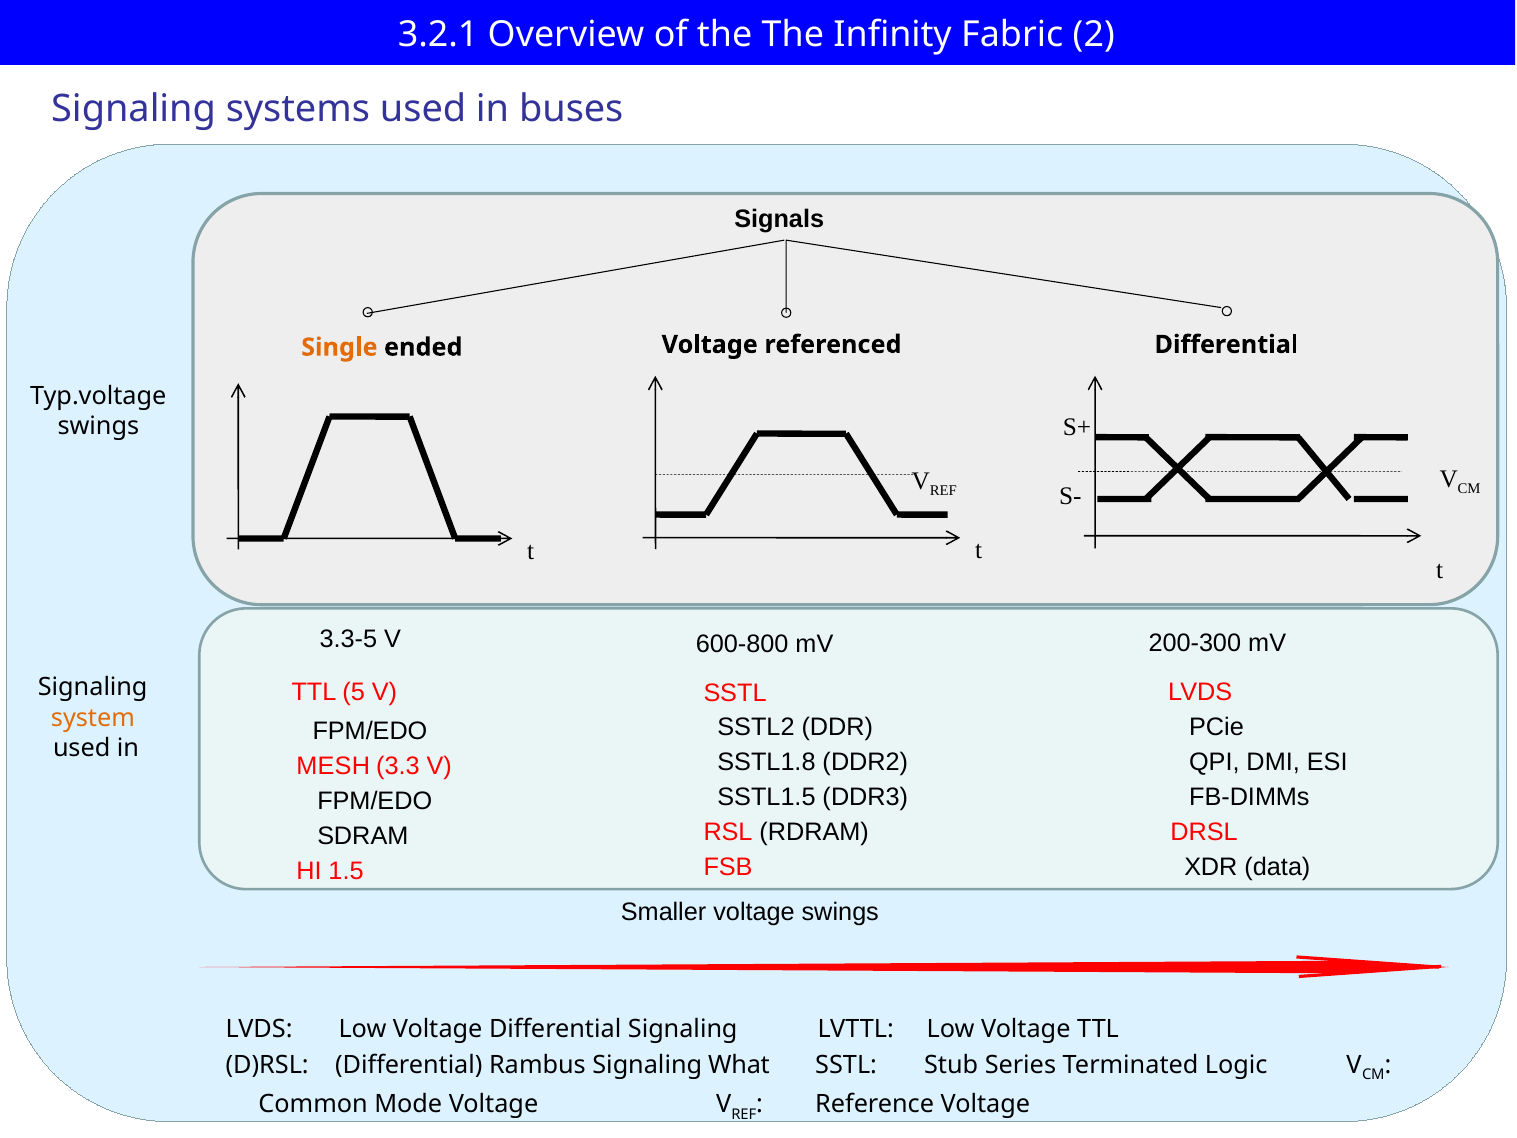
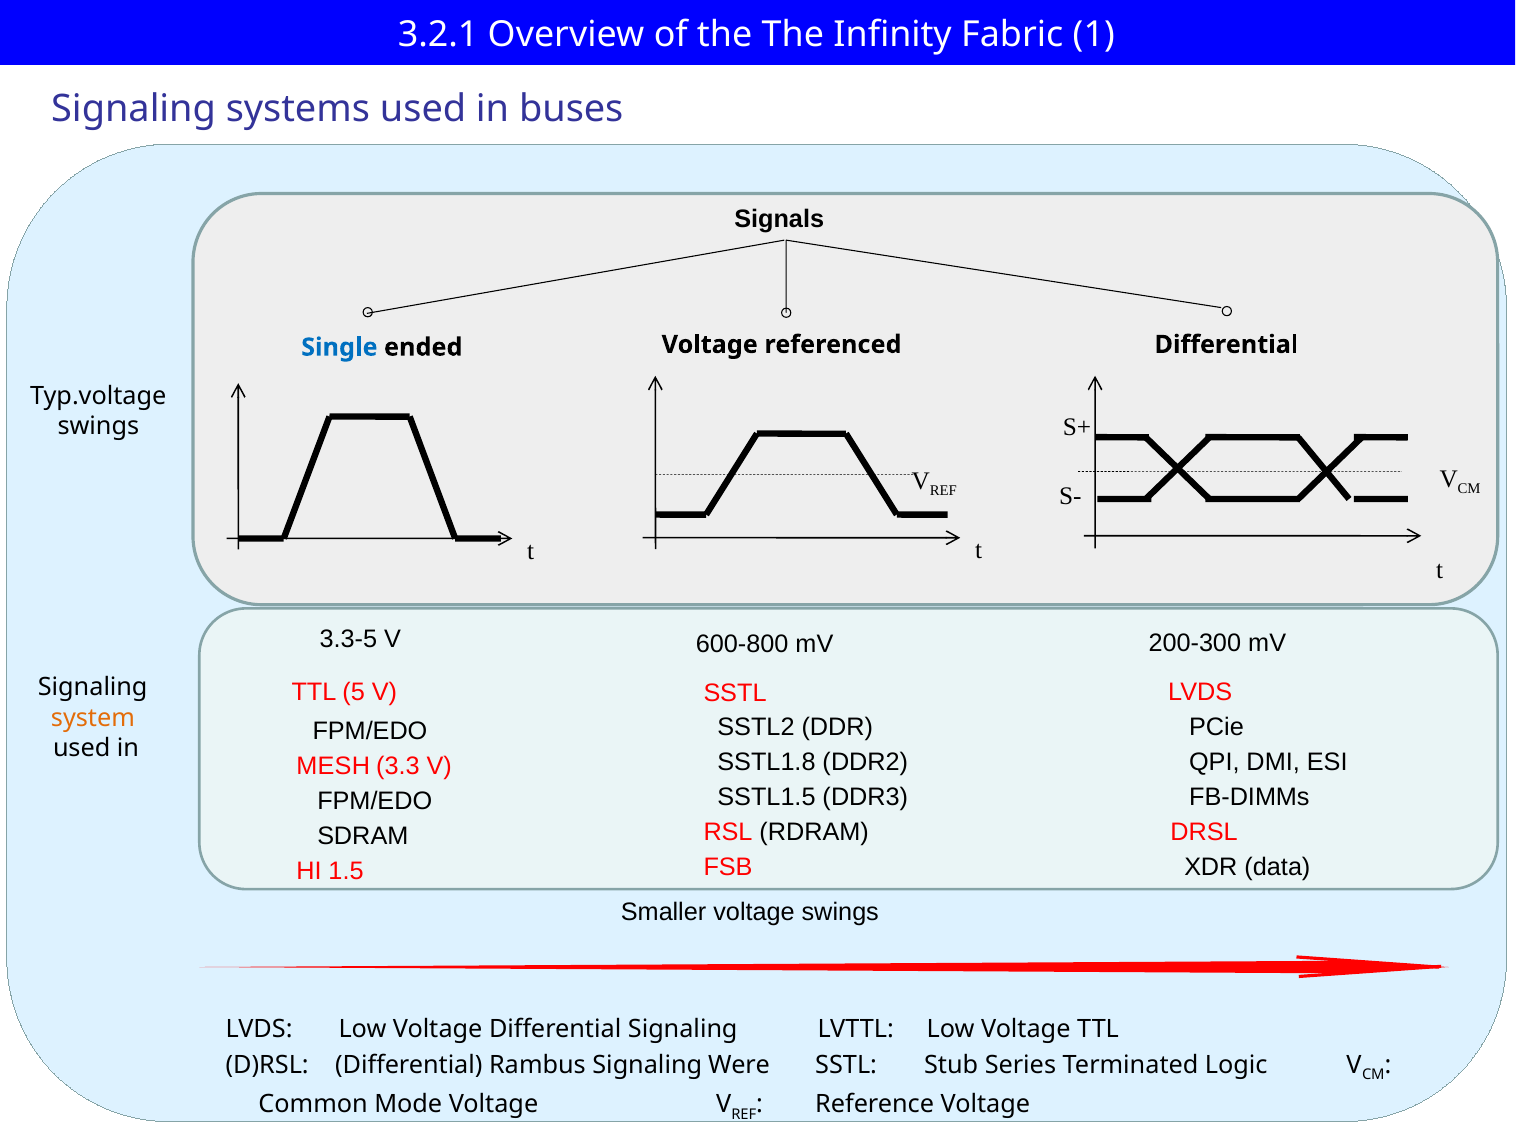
2: 2 -> 1 (1094, 35)
Single colour: orange -> blue (339, 347)
What: What -> Were (739, 1065)
